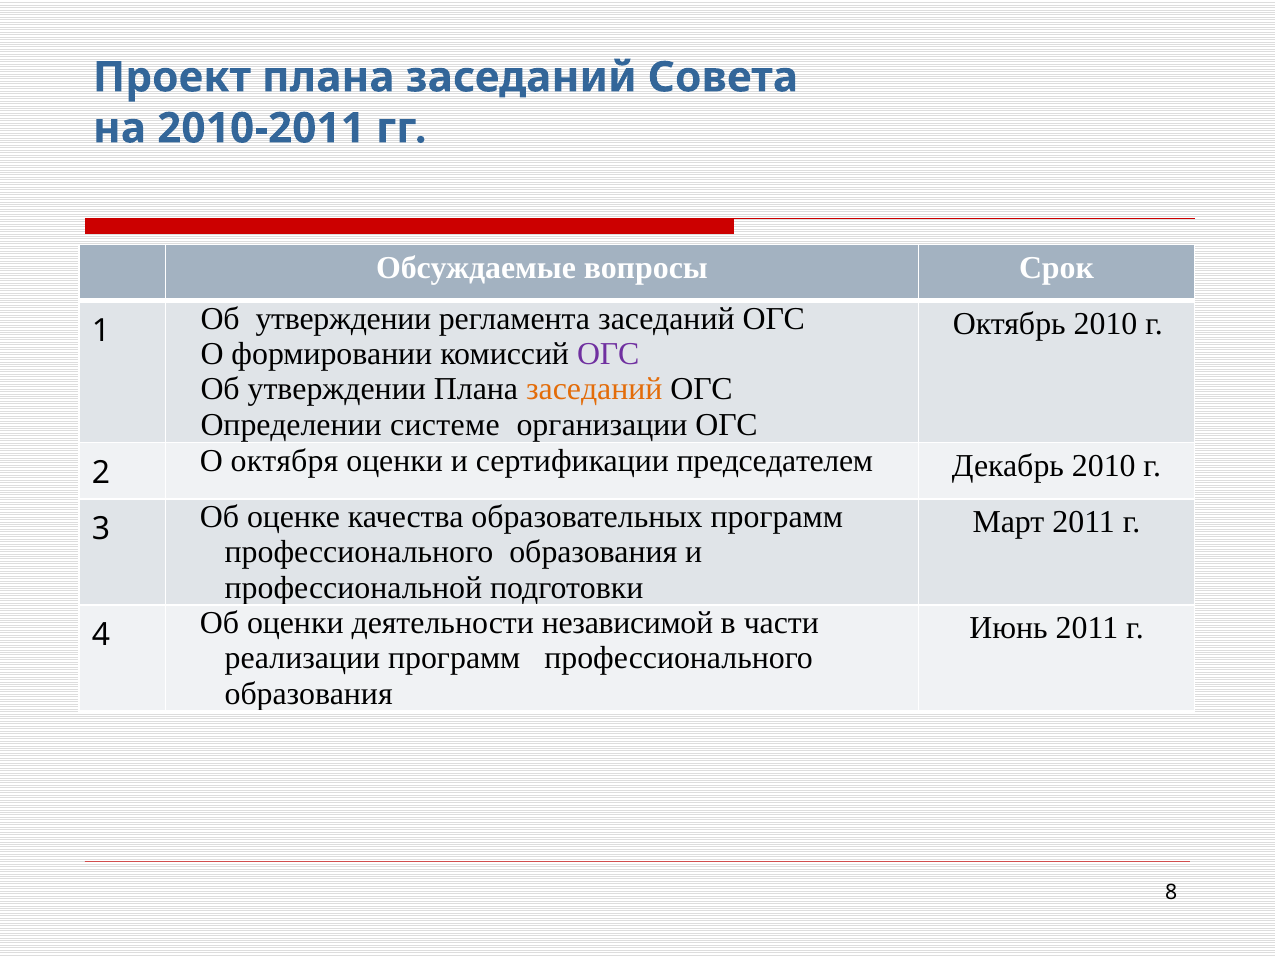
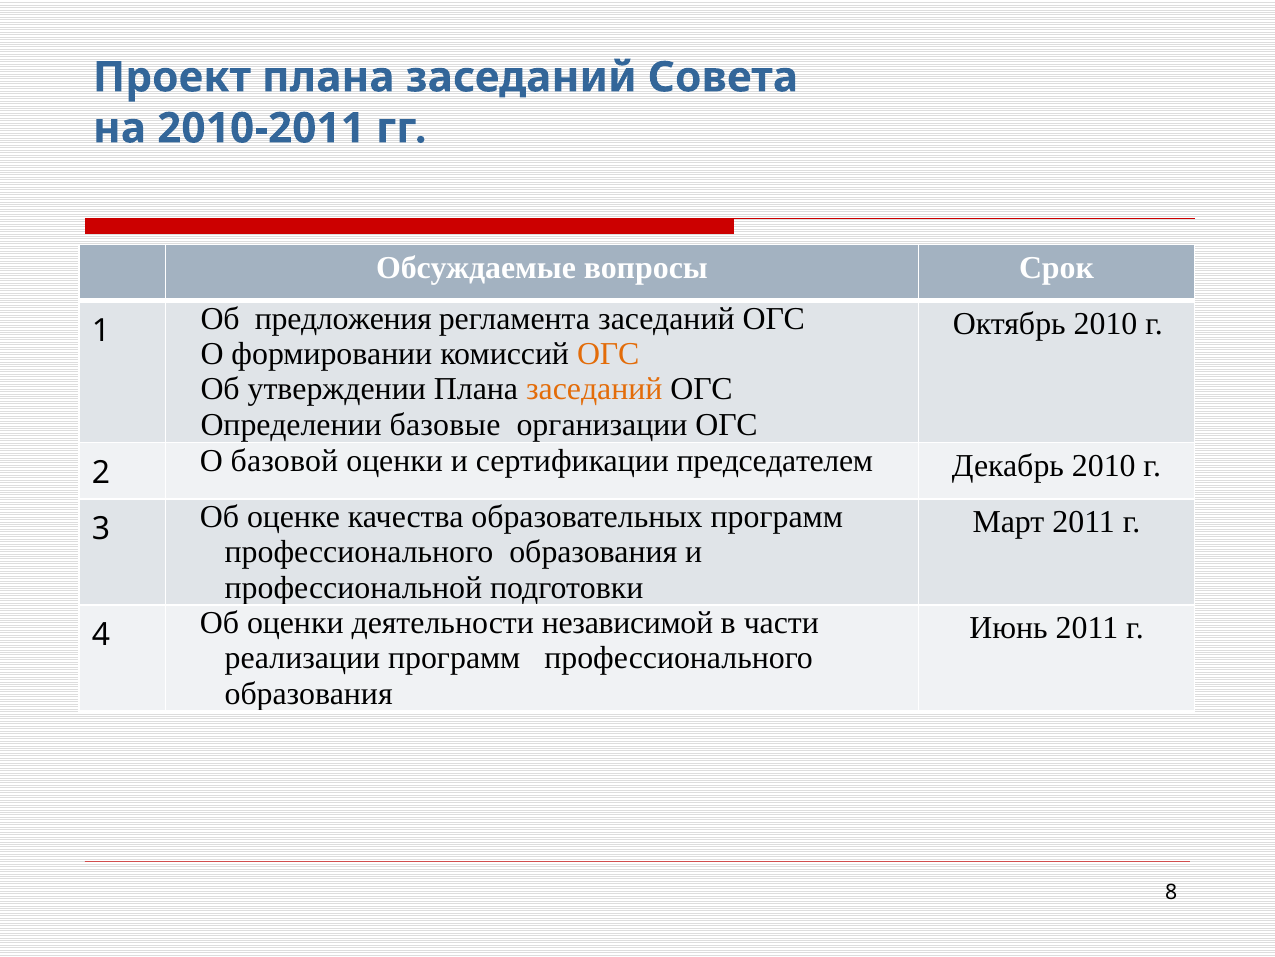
утверждении: утверждении -> предложения (343, 318)
ОГС colour: purple -> orange (608, 354)
системе: системе -> базовые (445, 424)
октября: октября -> базовой (285, 460)
